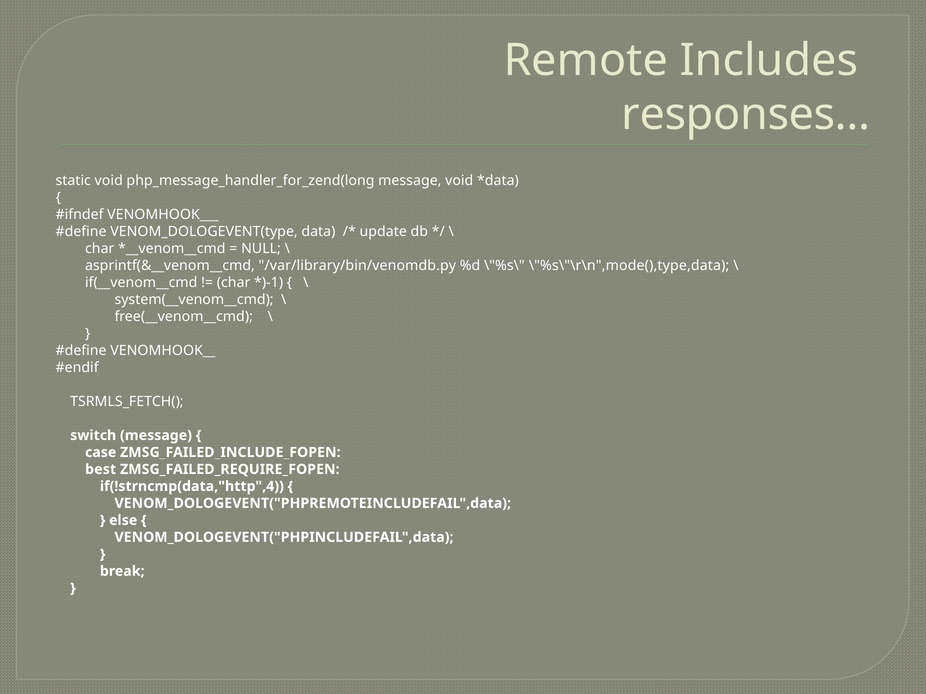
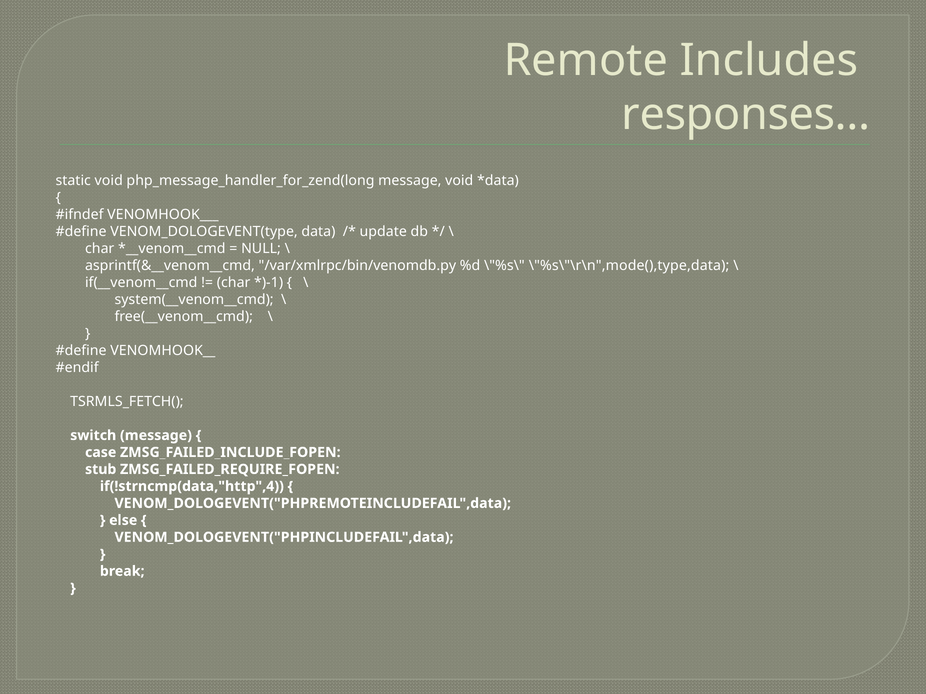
/var/library/bin/venomdb.py: /var/library/bin/venomdb.py -> /var/xmlrpc/bin/venomdb.py (357, 266)
best: best -> stub (101, 470)
